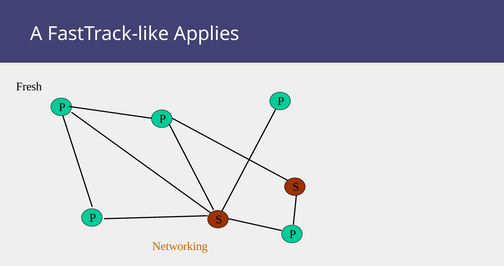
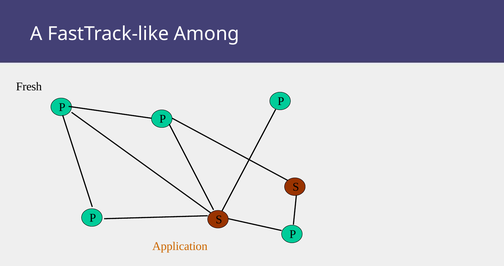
Applies: Applies -> Among (207, 34)
Networking: Networking -> Application (180, 246)
